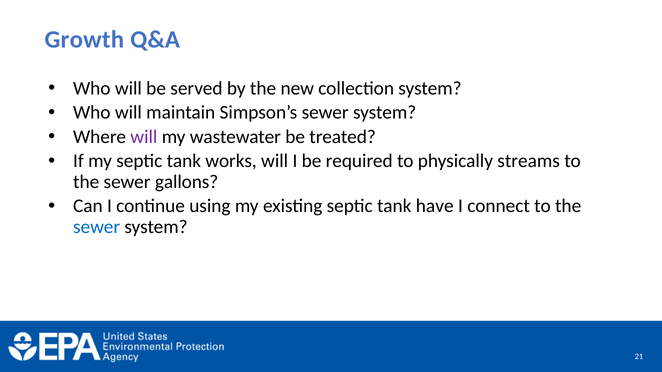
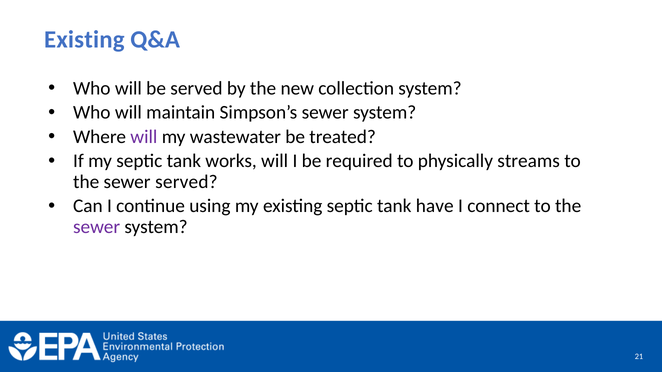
Growth: Growth -> Existing (84, 39)
sewer gallons: gallons -> served (186, 182)
sewer colour: blue -> purple (97, 227)
